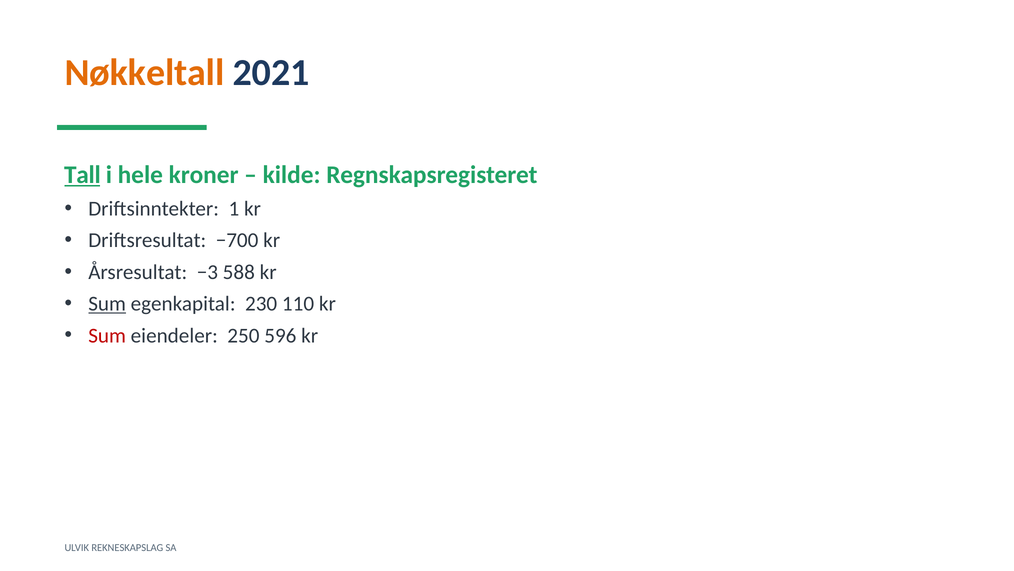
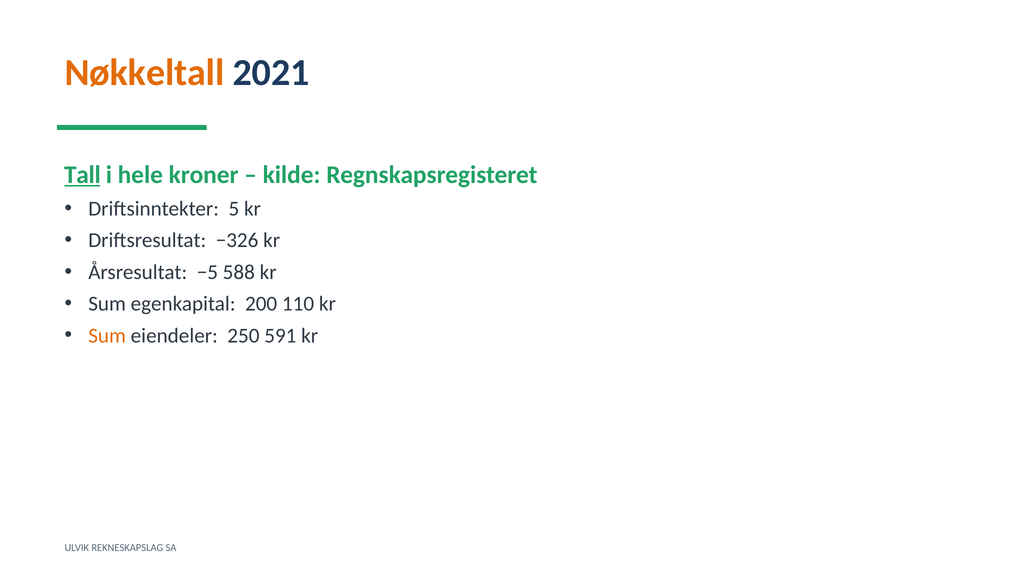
1: 1 -> 5 (234, 209)
−700: −700 -> −326 (237, 240)
−3: −3 -> −5 (207, 272)
Sum underline: present -> none (107, 304)
230: 230 -> 200 (261, 304)
Sum colour: red -> orange (107, 335)
596: 596 -> 591 (280, 335)
